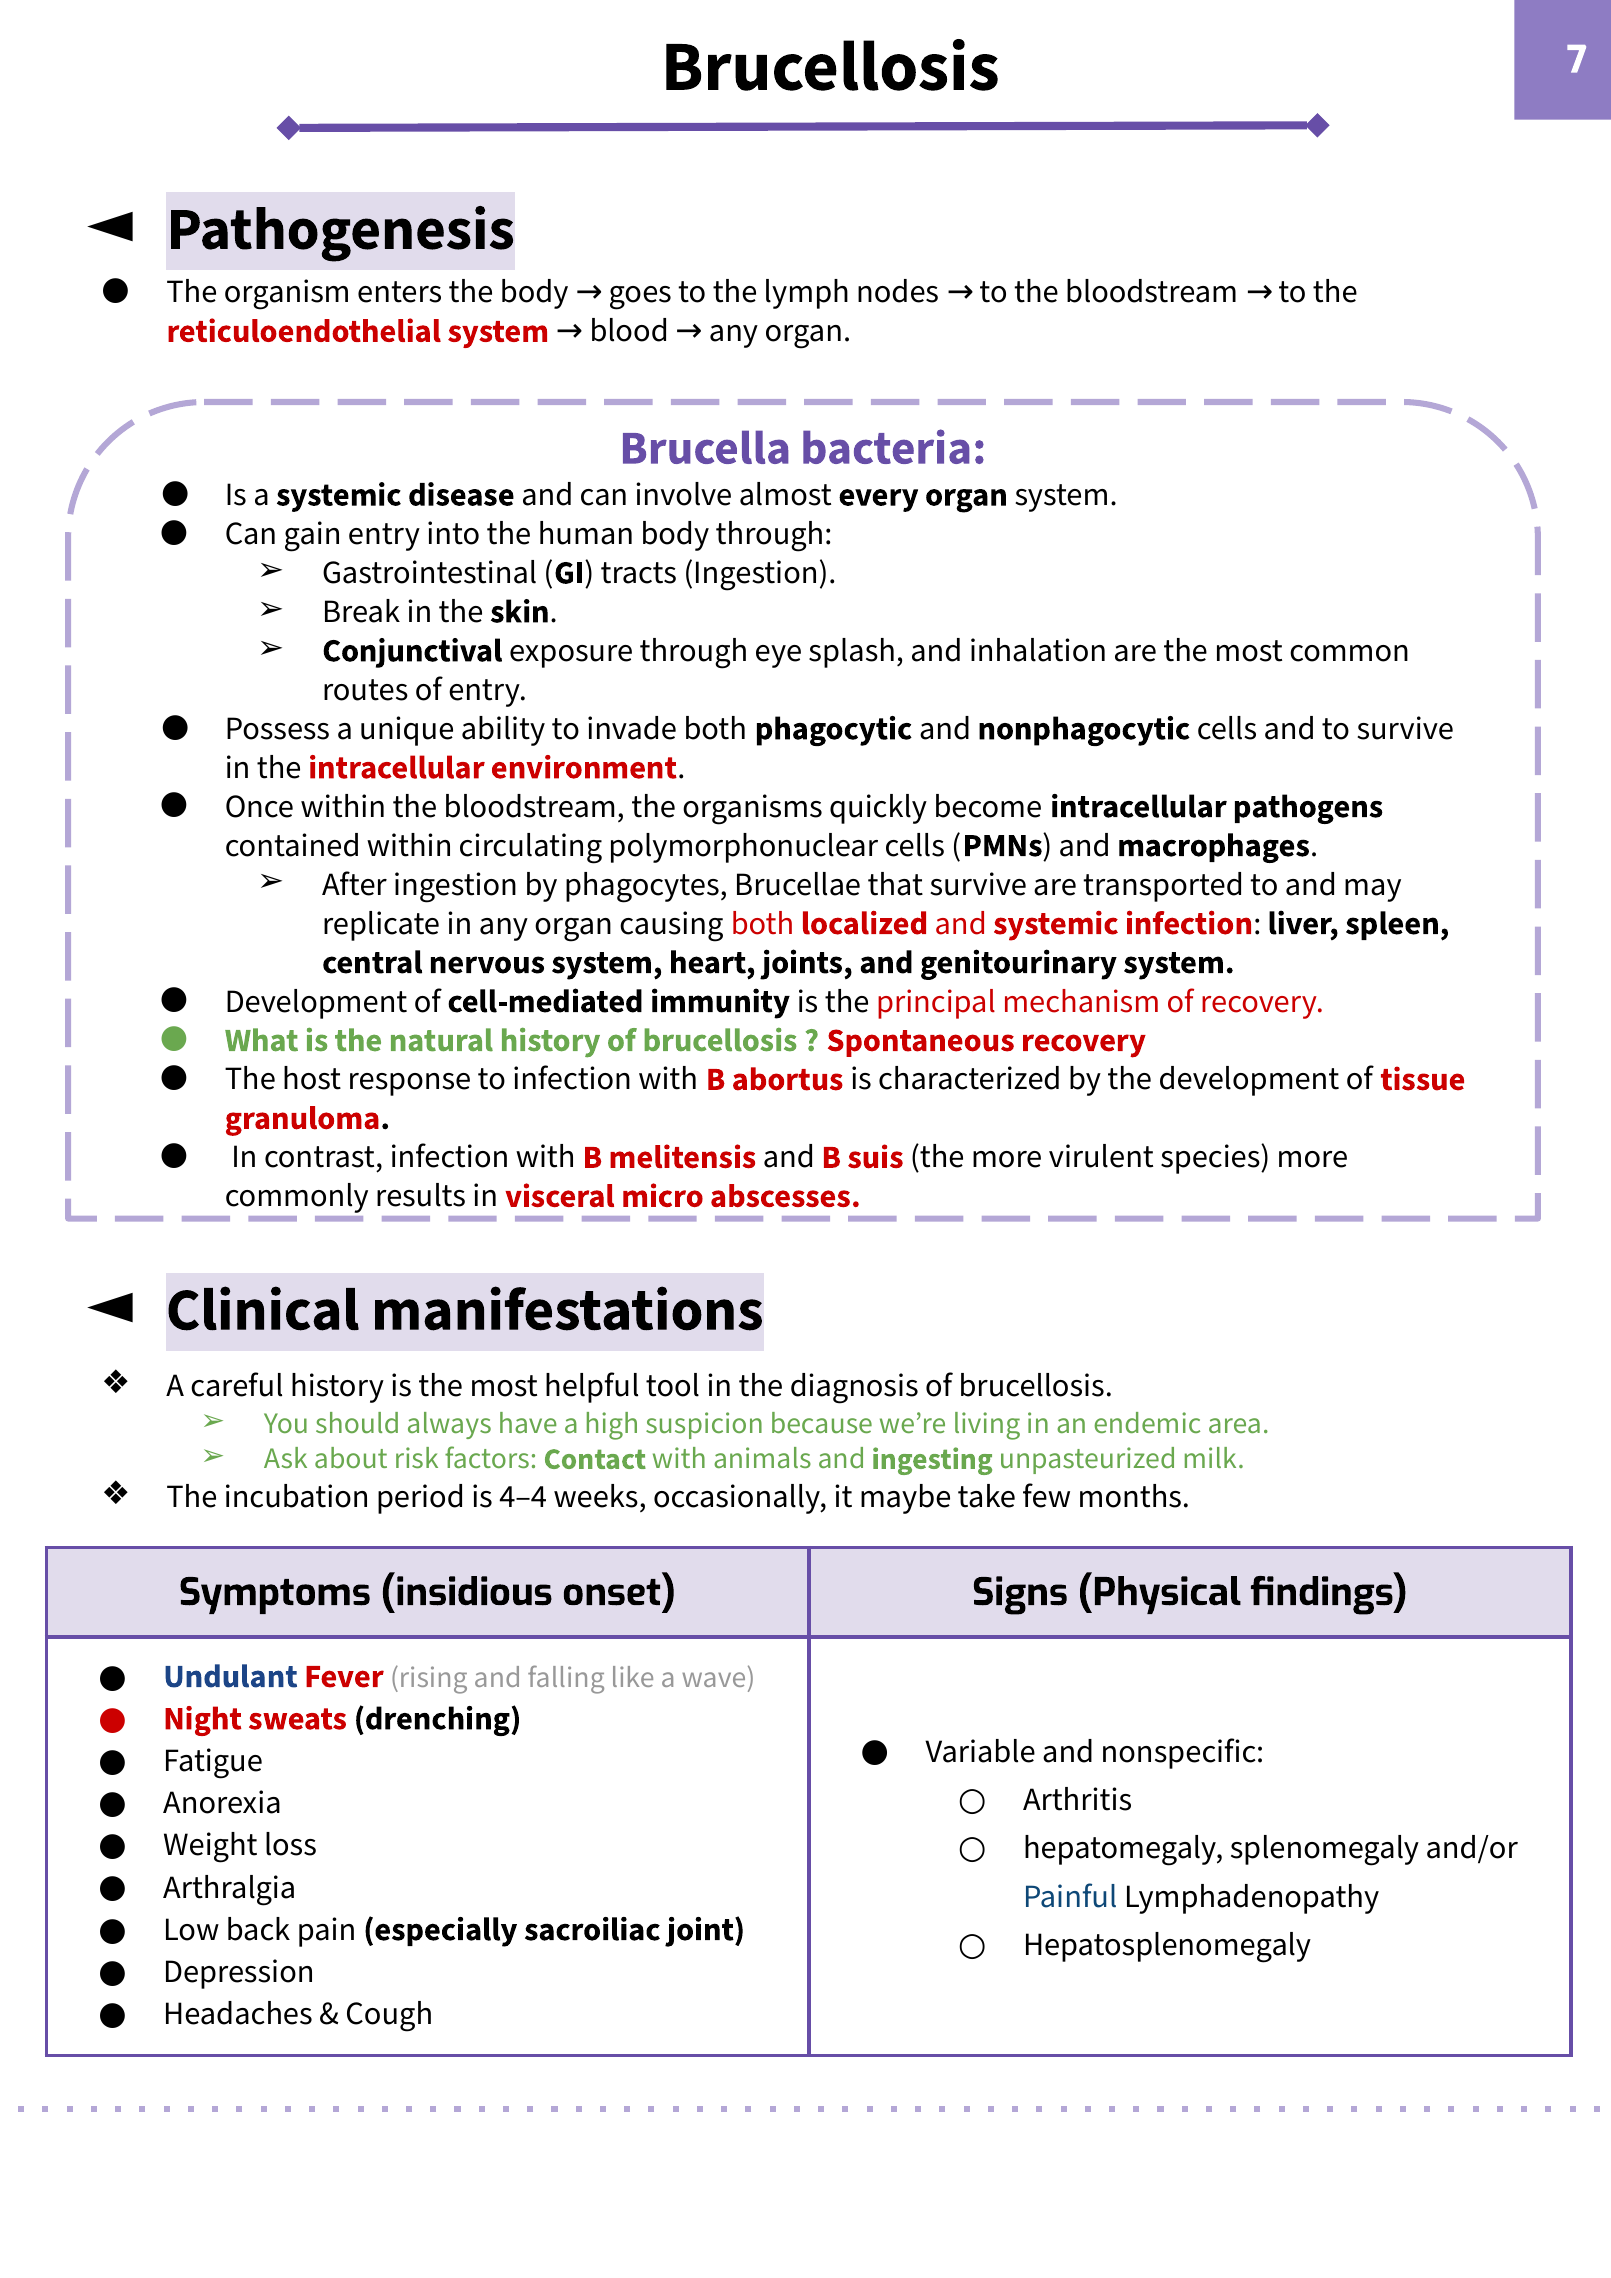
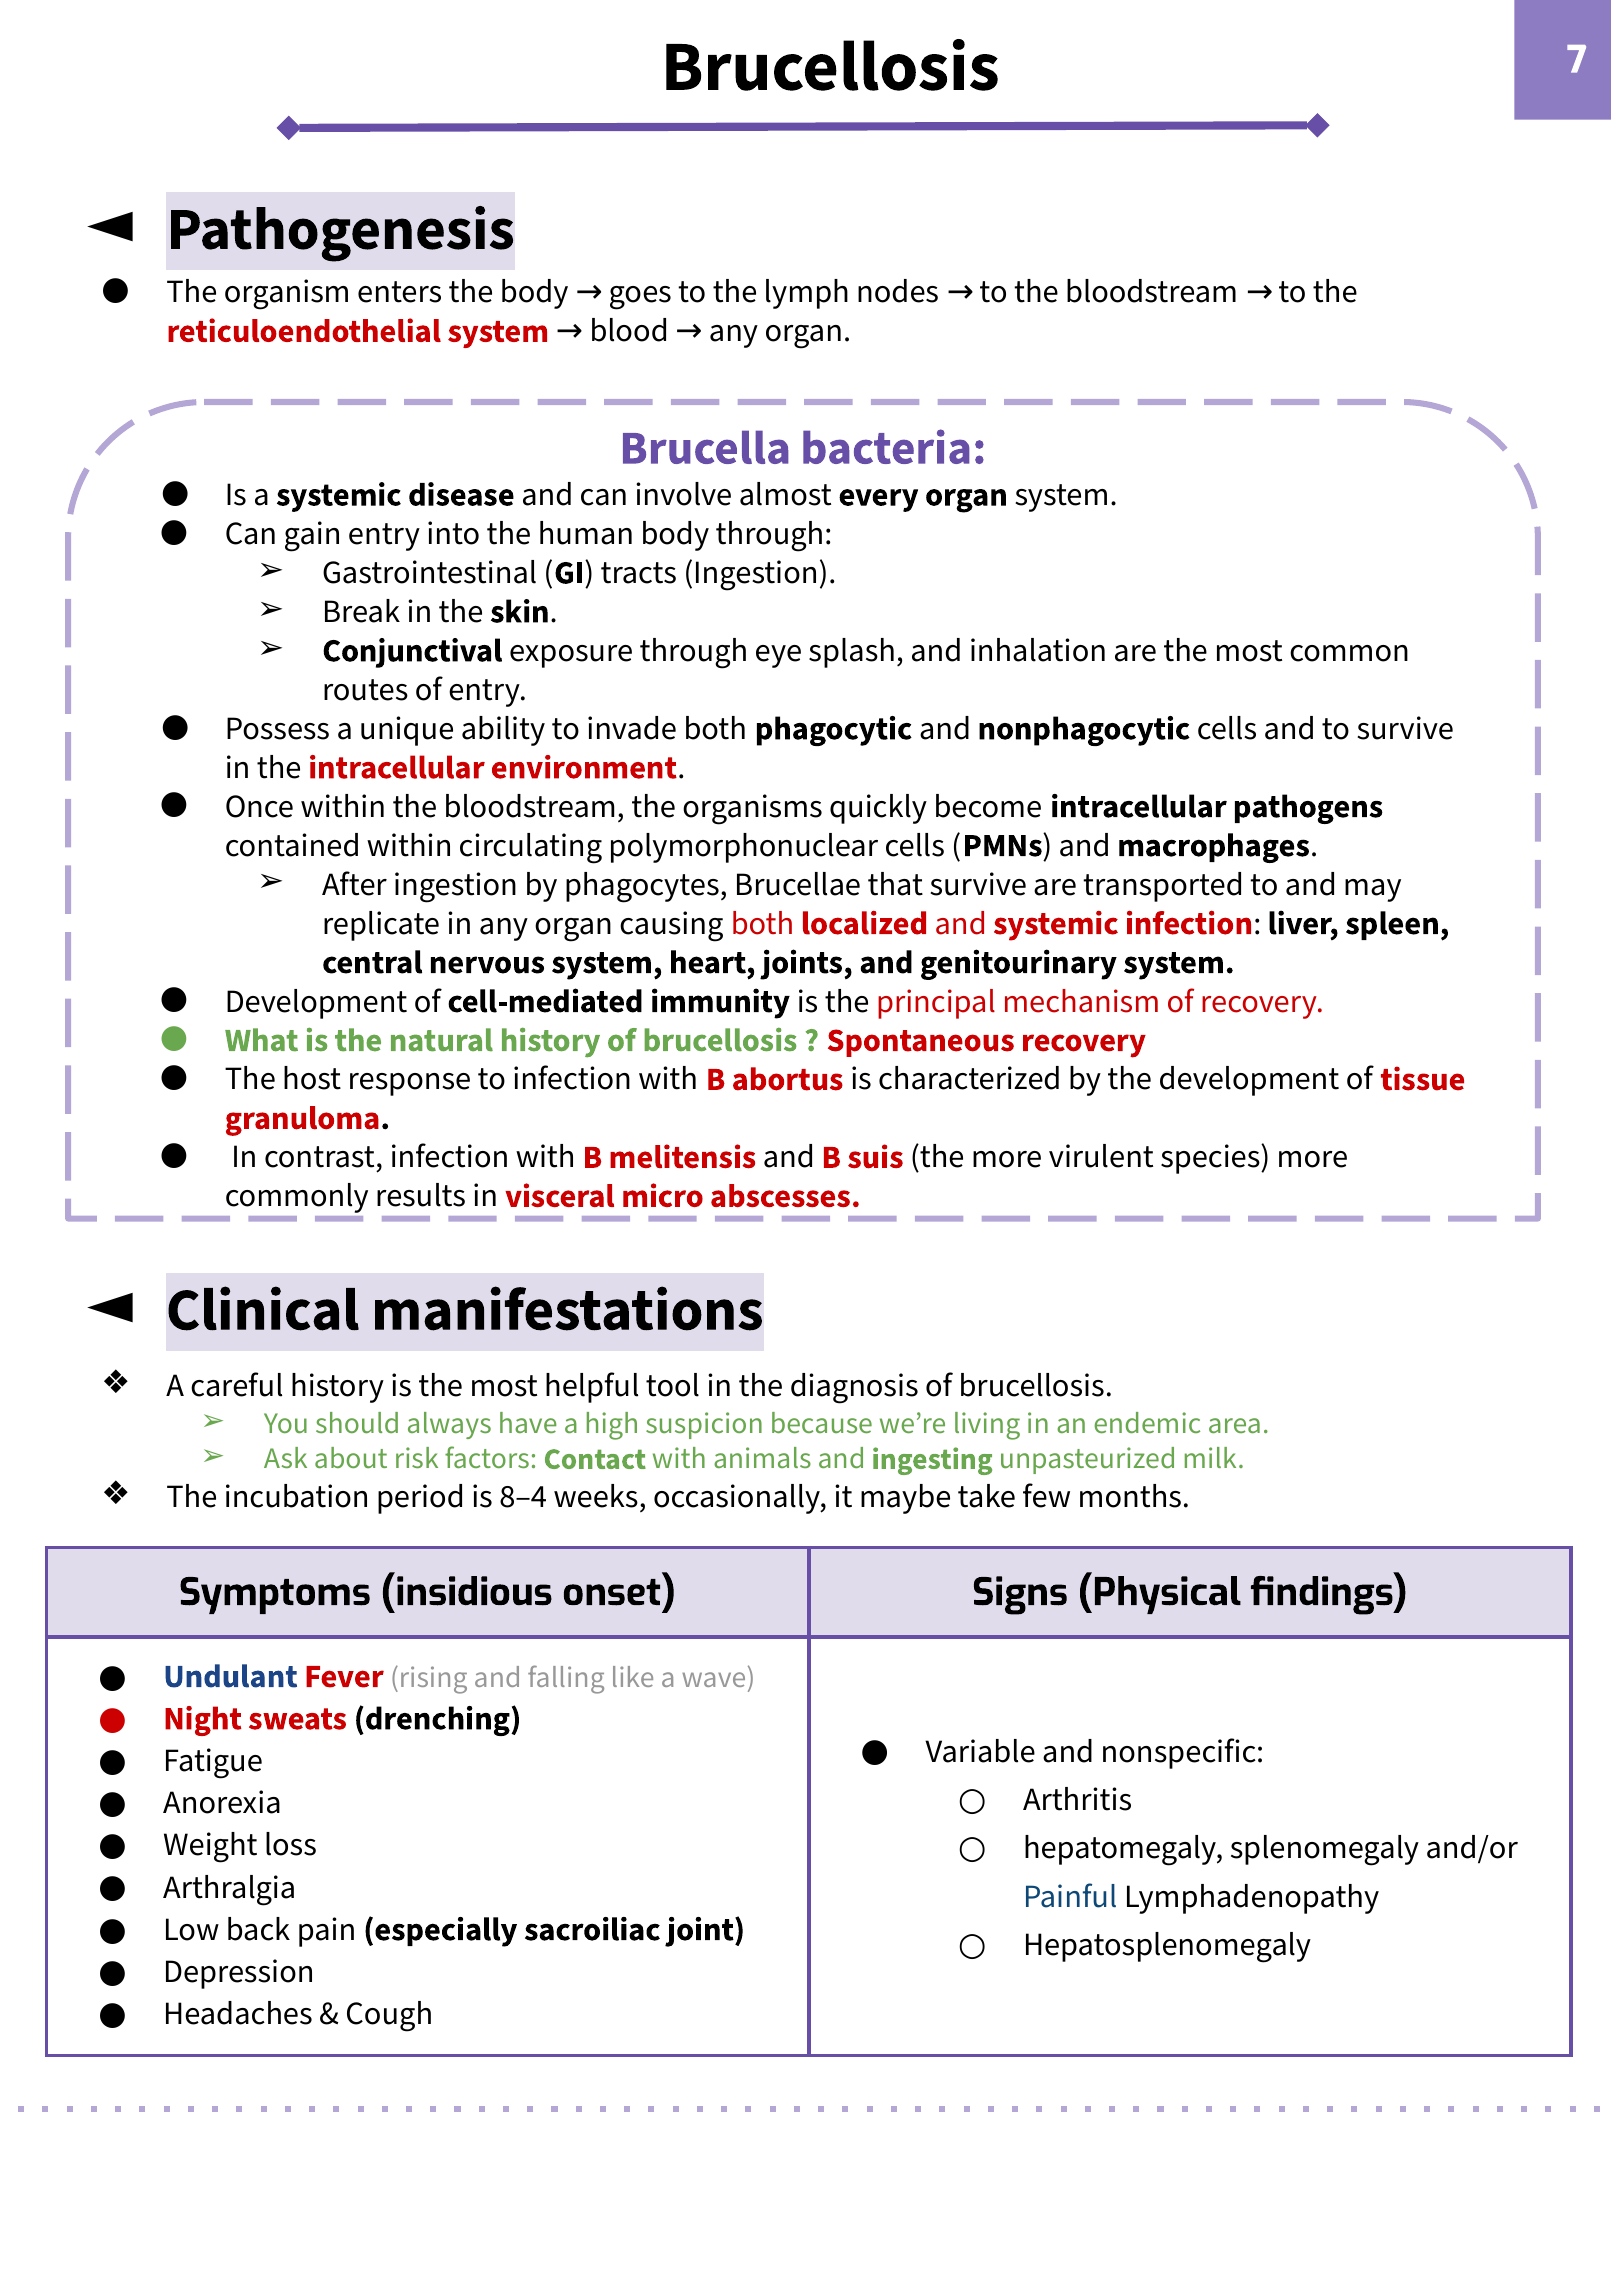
4–4: 4–4 -> 8–4 (523, 1497)
